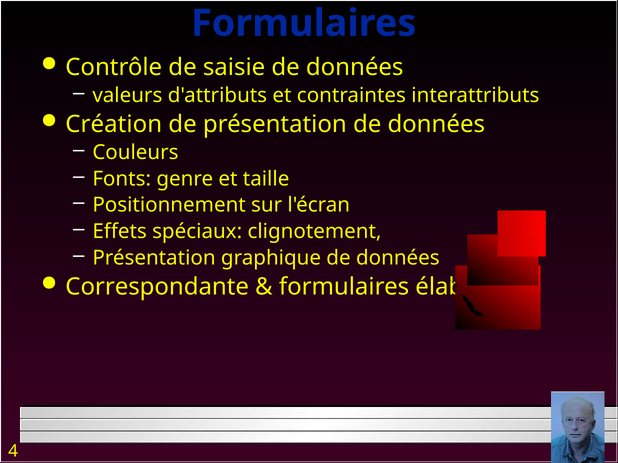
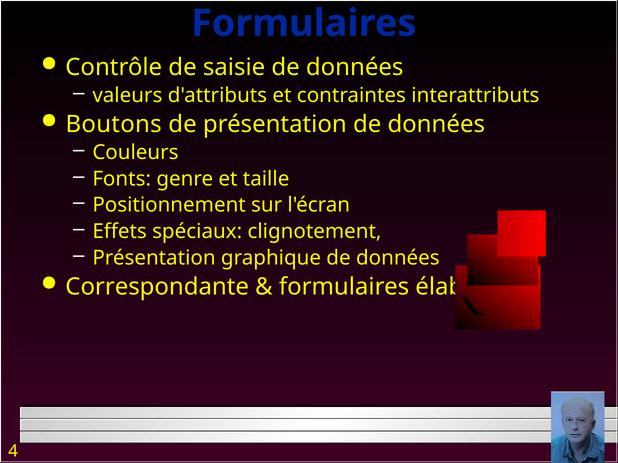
Création: Création -> Boutons (114, 124)
